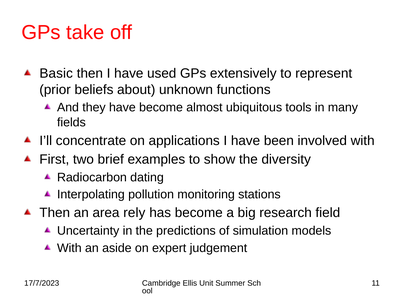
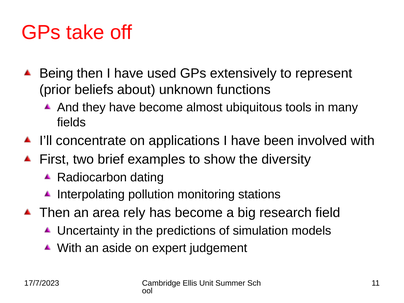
Basic: Basic -> Being (56, 73)
